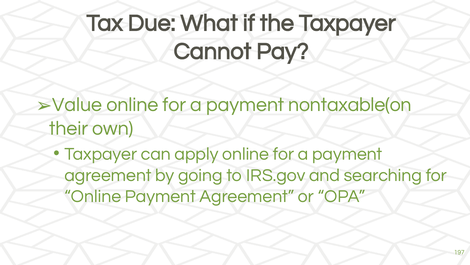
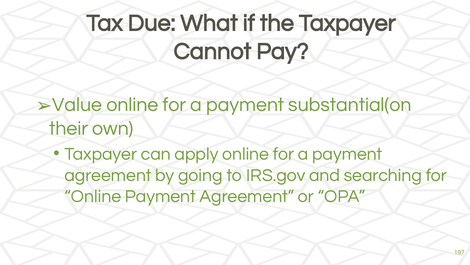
nontaxable(on: nontaxable(on -> substantial(on (350, 104)
